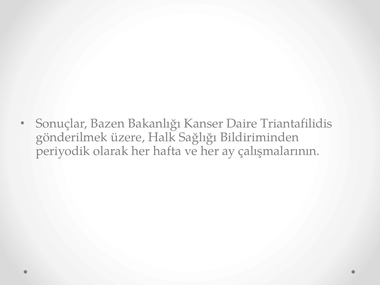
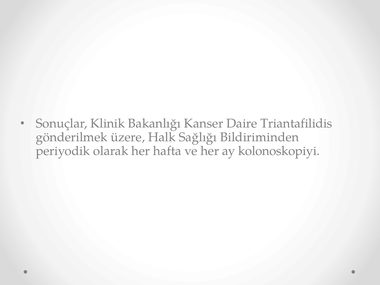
Bazen: Bazen -> Klinik (108, 123)
çalışmalarının: çalışmalarının -> kolonoskopiyi (279, 151)
